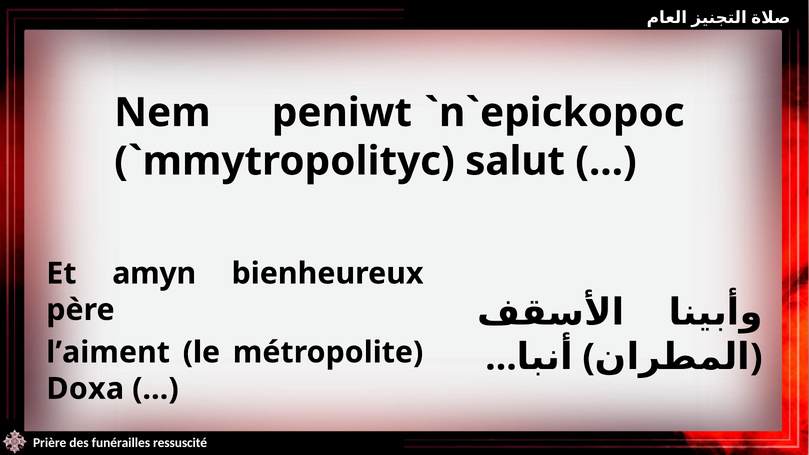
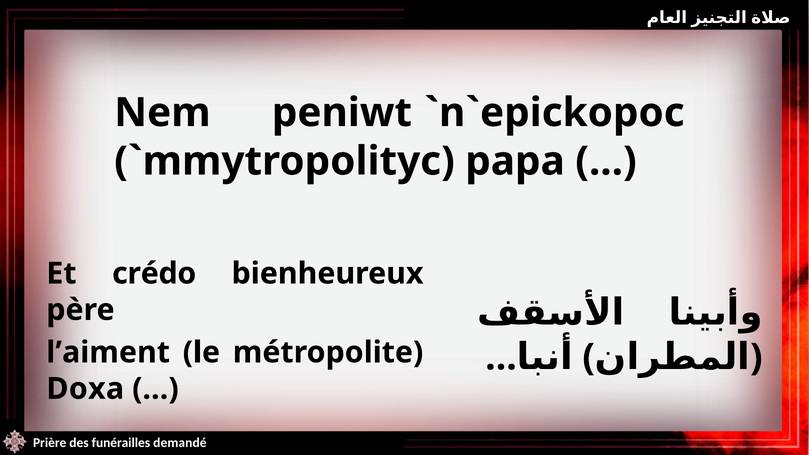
salut: salut -> papa (515, 161)
amyn: amyn -> crédo (154, 274)
ressuscité: ressuscité -> demandé (180, 443)
